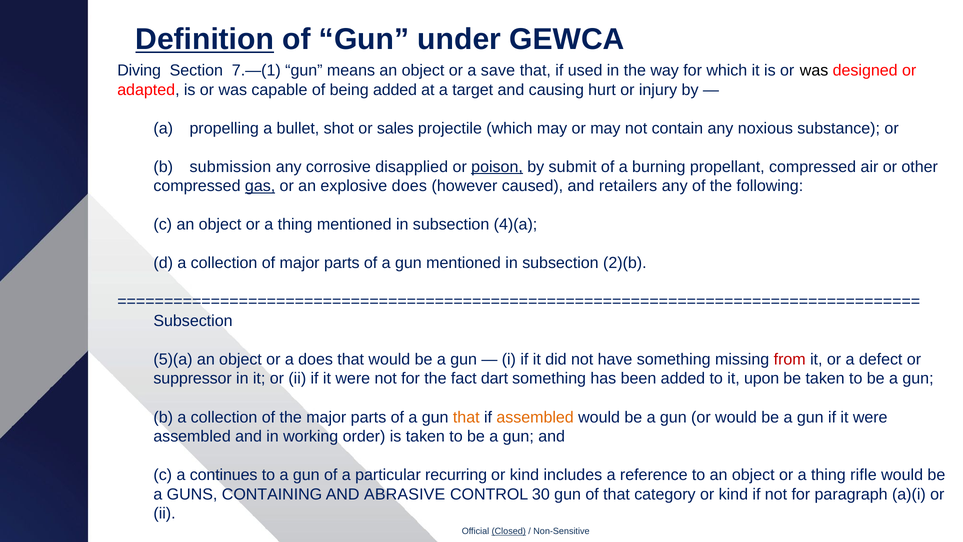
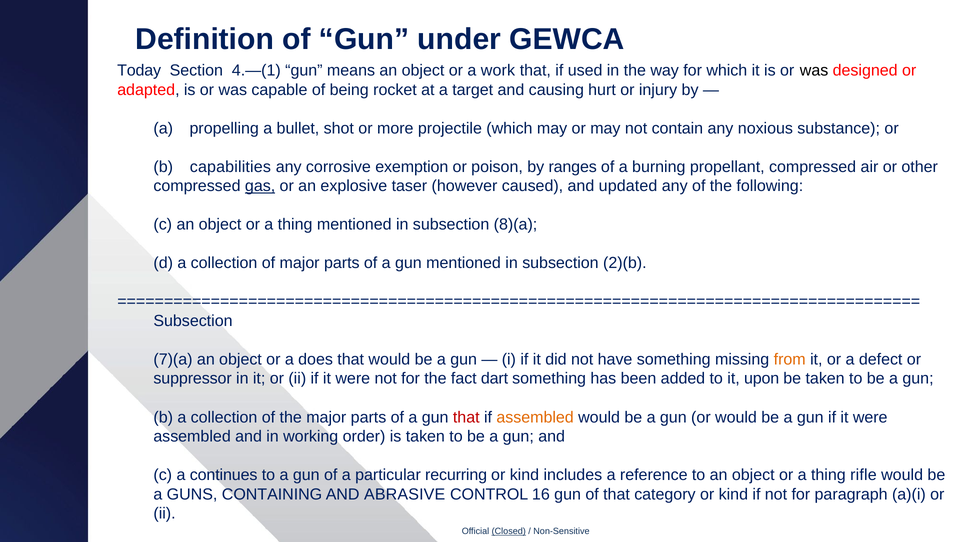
Definition underline: present -> none (205, 39)
Diving: Diving -> Today (139, 70)
7.—(1: 7.—(1 -> 4.—(1 (256, 70)
save: save -> work (498, 70)
being added: added -> rocket (395, 90)
sales: sales -> more (395, 128)
submission: submission -> capabilities (230, 167)
disapplied: disapplied -> exemption (412, 167)
poison underline: present -> none (497, 167)
submit: submit -> ranges (573, 167)
explosive does: does -> taser (409, 186)
retailers: retailers -> updated (628, 186)
4)(a: 4)(a -> 8)(a (516, 224)
5)(a: 5)(a -> 7)(a (173, 359)
from colour: red -> orange (790, 359)
that colour: orange -> red (466, 417)
30: 30 -> 16 (541, 494)
